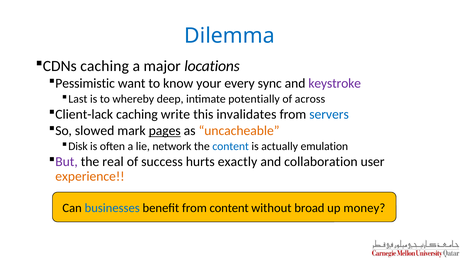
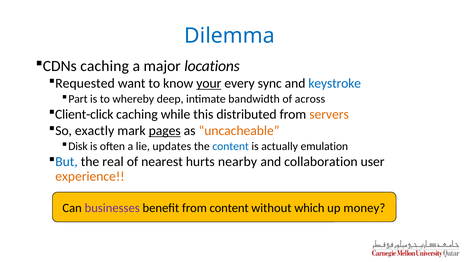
Pessimistic: Pessimistic -> Requested (85, 84)
your underline: none -> present (209, 84)
keystroke colour: purple -> blue (335, 84)
Last: Last -> Part (78, 99)
potentially: potentially -> bandwidth (254, 99)
Client-lack: Client-lack -> Client-click (84, 114)
write: write -> while (176, 114)
invalidates: invalidates -> distributed (247, 114)
servers colour: blue -> orange (329, 114)
slowed: slowed -> exactly (95, 131)
network: network -> updates (172, 146)
But colour: purple -> blue (67, 162)
success: success -> nearest (162, 162)
exactly: exactly -> nearby (238, 162)
businesses colour: blue -> purple (112, 208)
broad: broad -> which (309, 208)
